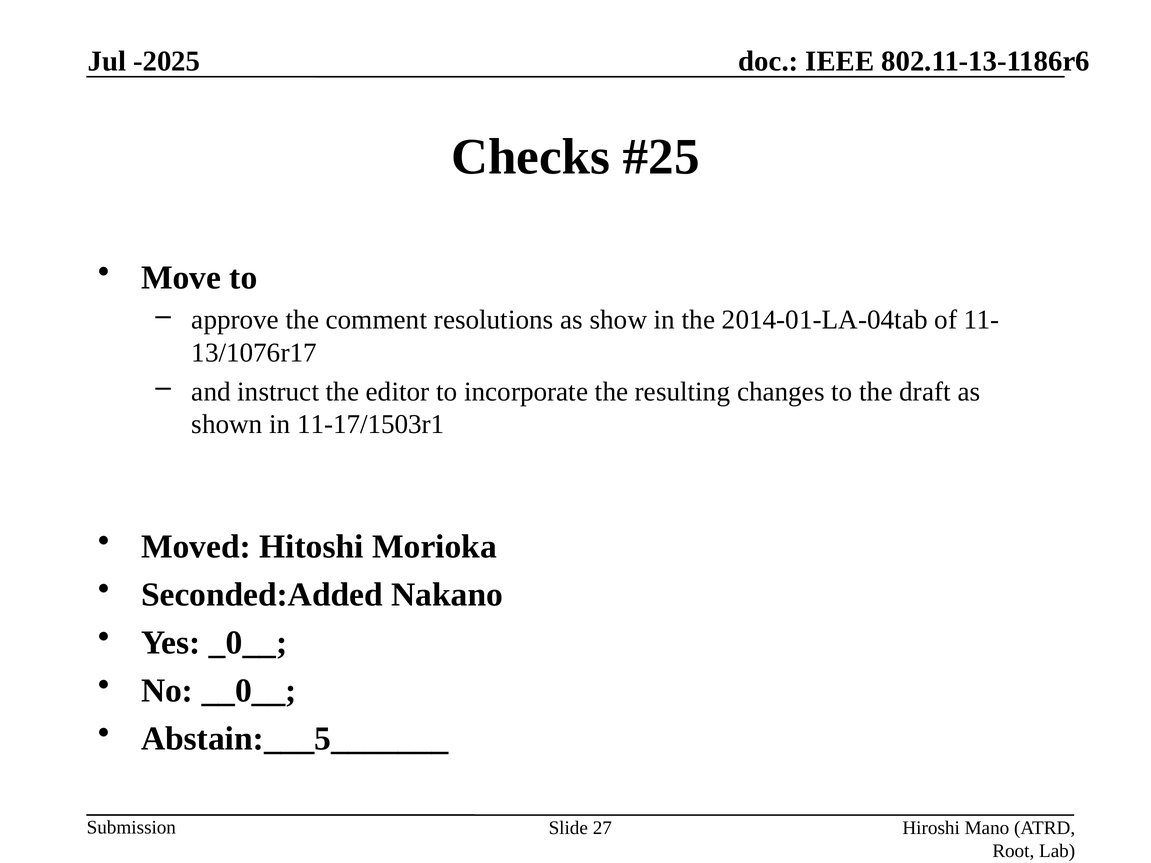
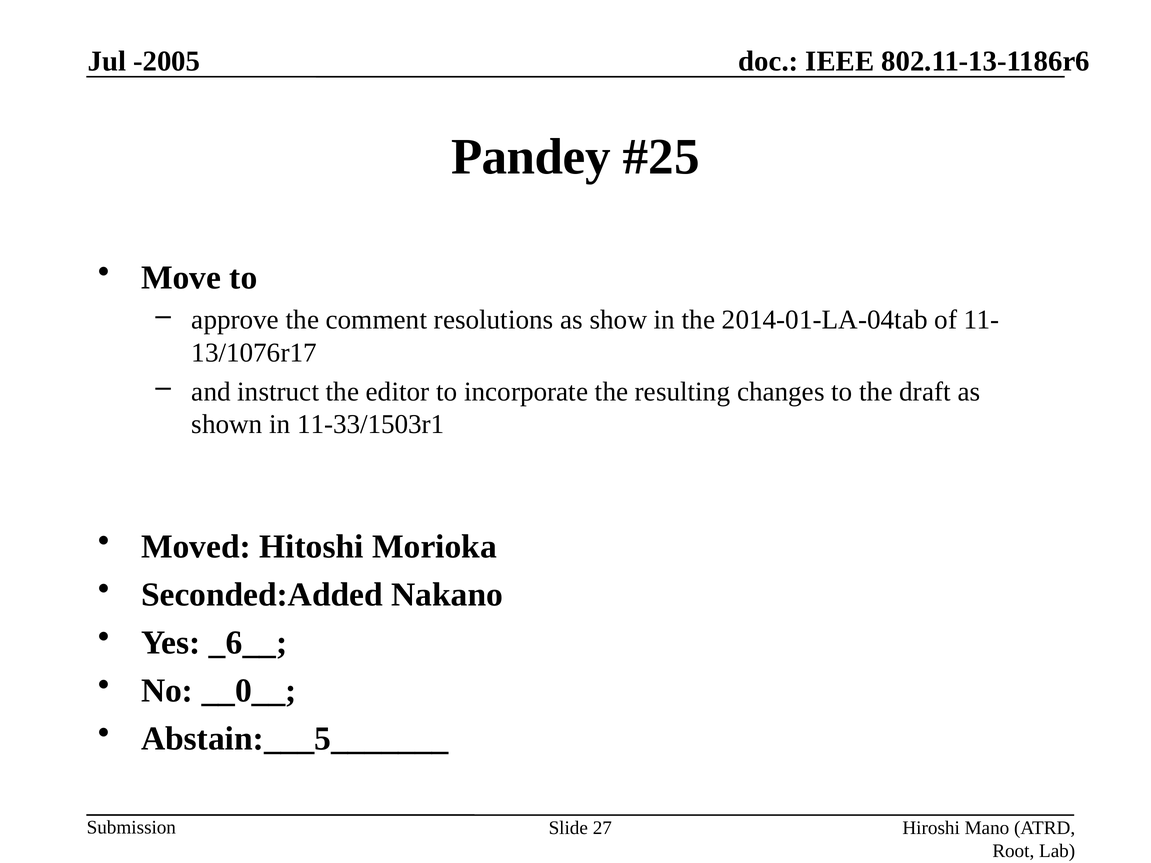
-2025: -2025 -> -2005 (167, 61)
Checks: Checks -> Pandey (531, 157)
11-17/1503r1: 11-17/1503r1 -> 11-33/1503r1 (371, 424)
_0__: _0__ -> _6__ (248, 643)
